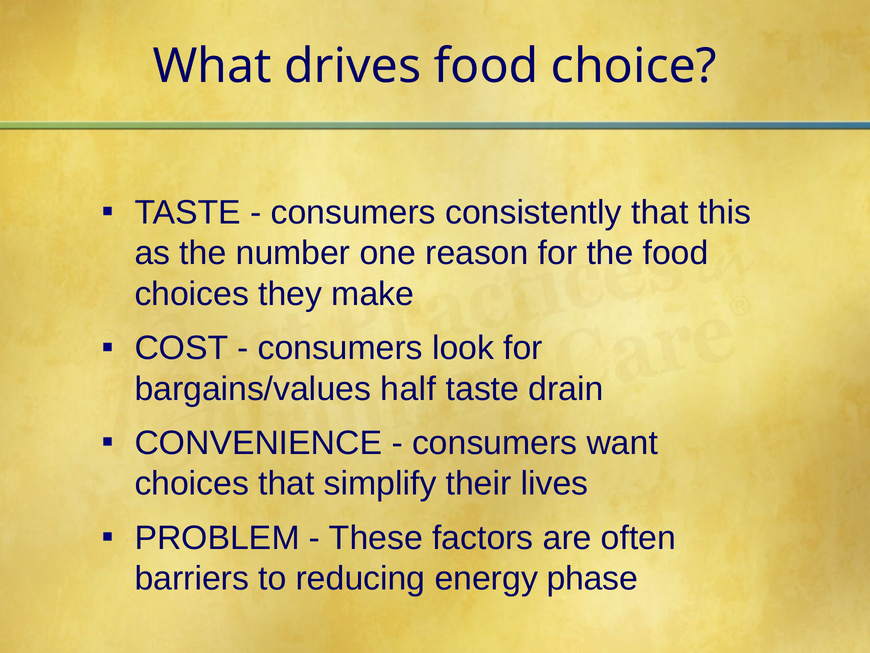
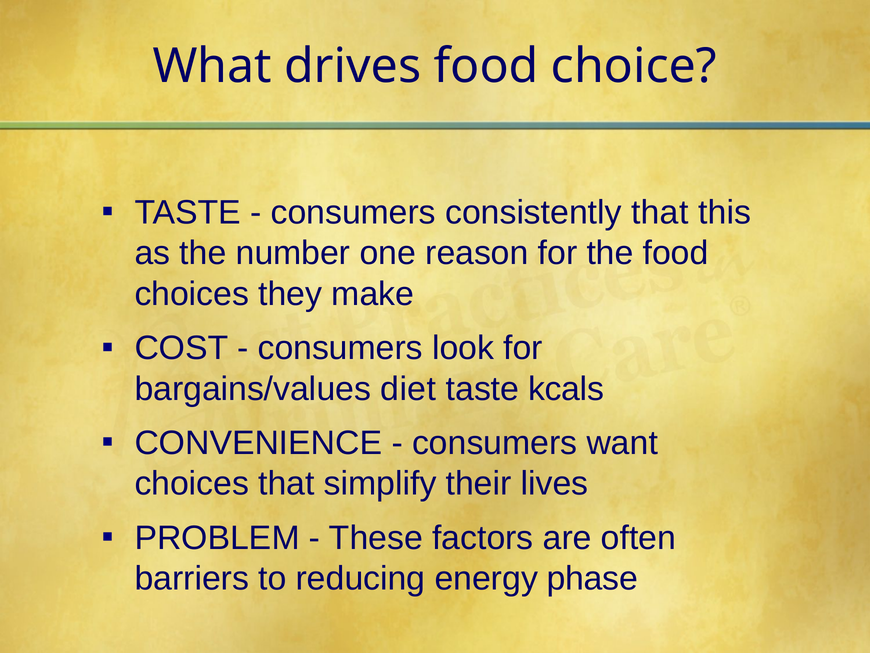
half: half -> diet (408, 389)
drain: drain -> kcals (566, 389)
